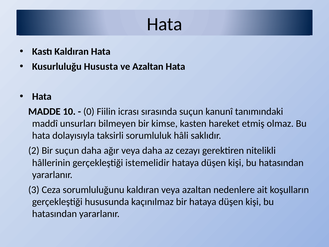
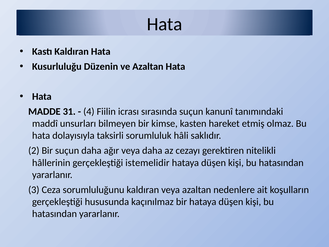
Hususta: Hususta -> Düzenin (101, 66)
10: 10 -> 31 (69, 111)
0: 0 -> 4 (89, 111)
